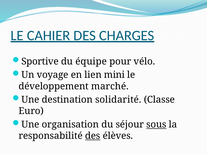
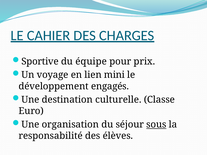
vélo: vélo -> prix (144, 62)
marché: marché -> engagés (110, 86)
solidarité: solidarité -> culturelle (118, 100)
des underline: present -> none (93, 136)
